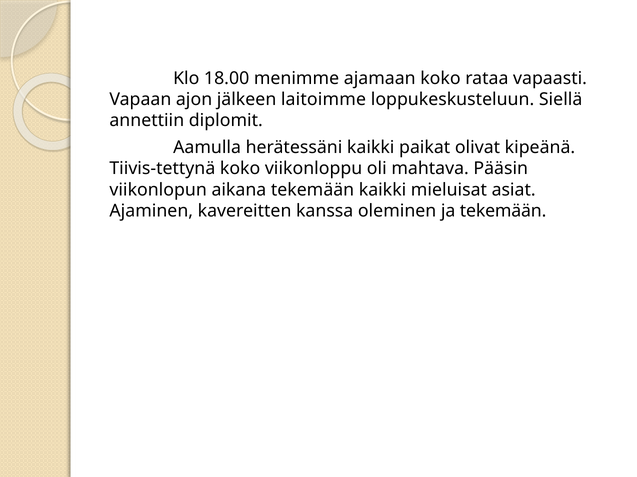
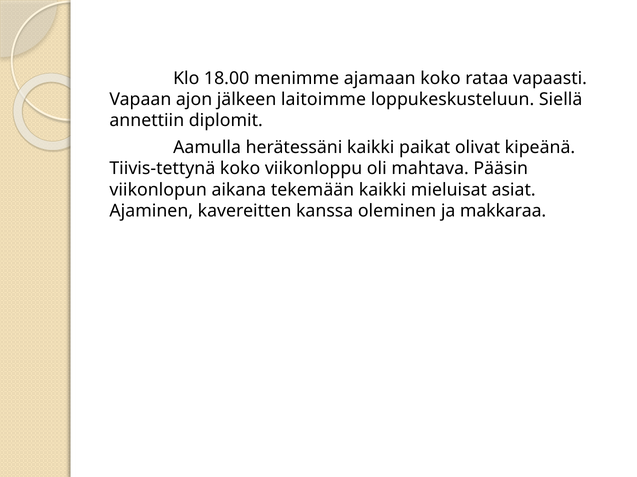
ja tekemään: tekemään -> makkaraa (503, 211)
